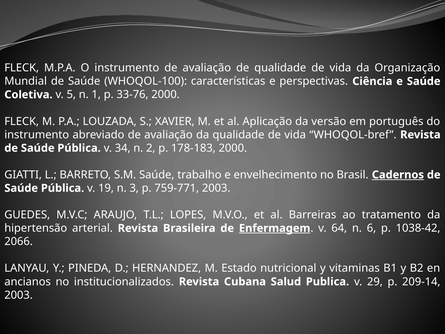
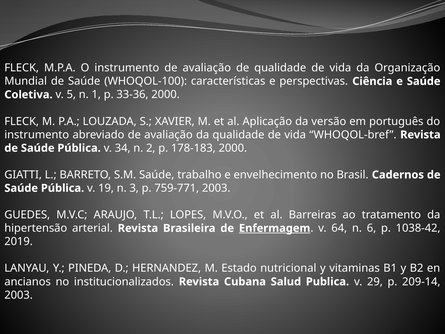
33-76: 33-76 -> 33-36 (132, 95)
Cadernos underline: present -> none (398, 175)
2066: 2066 -> 2019 (19, 241)
